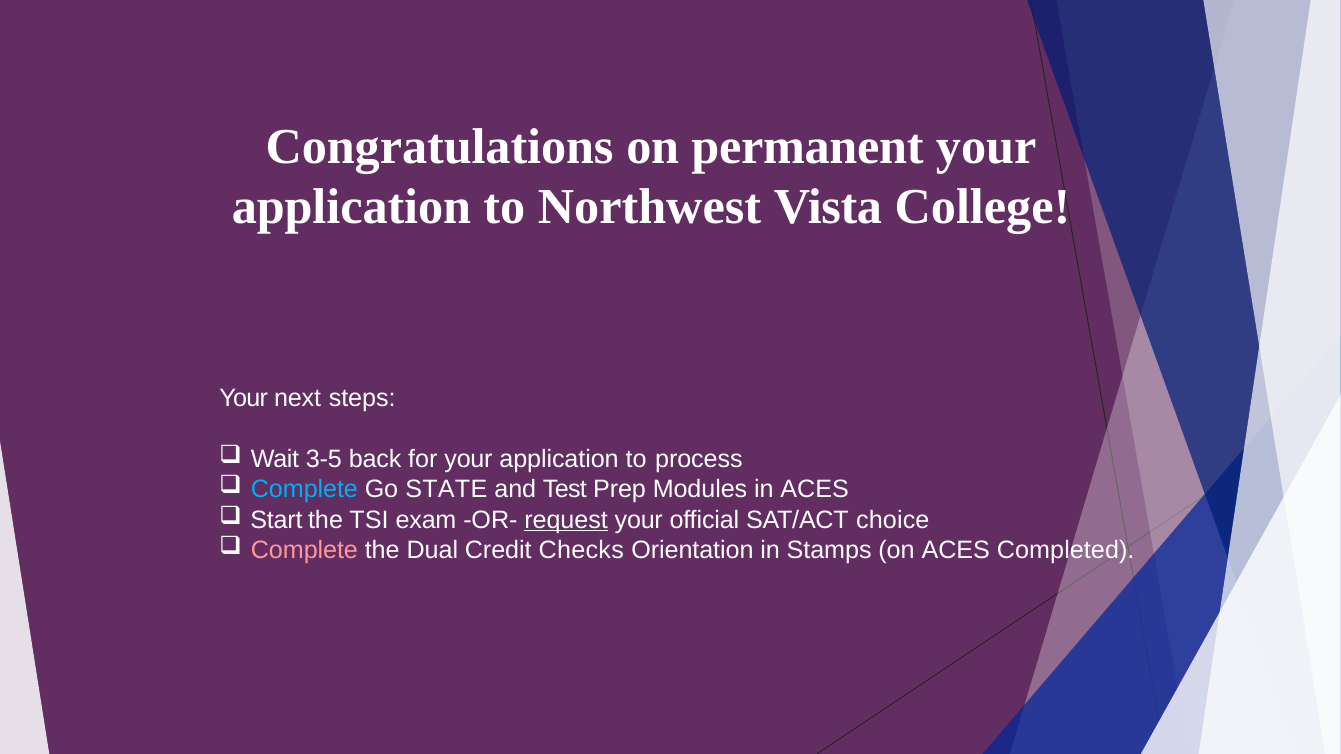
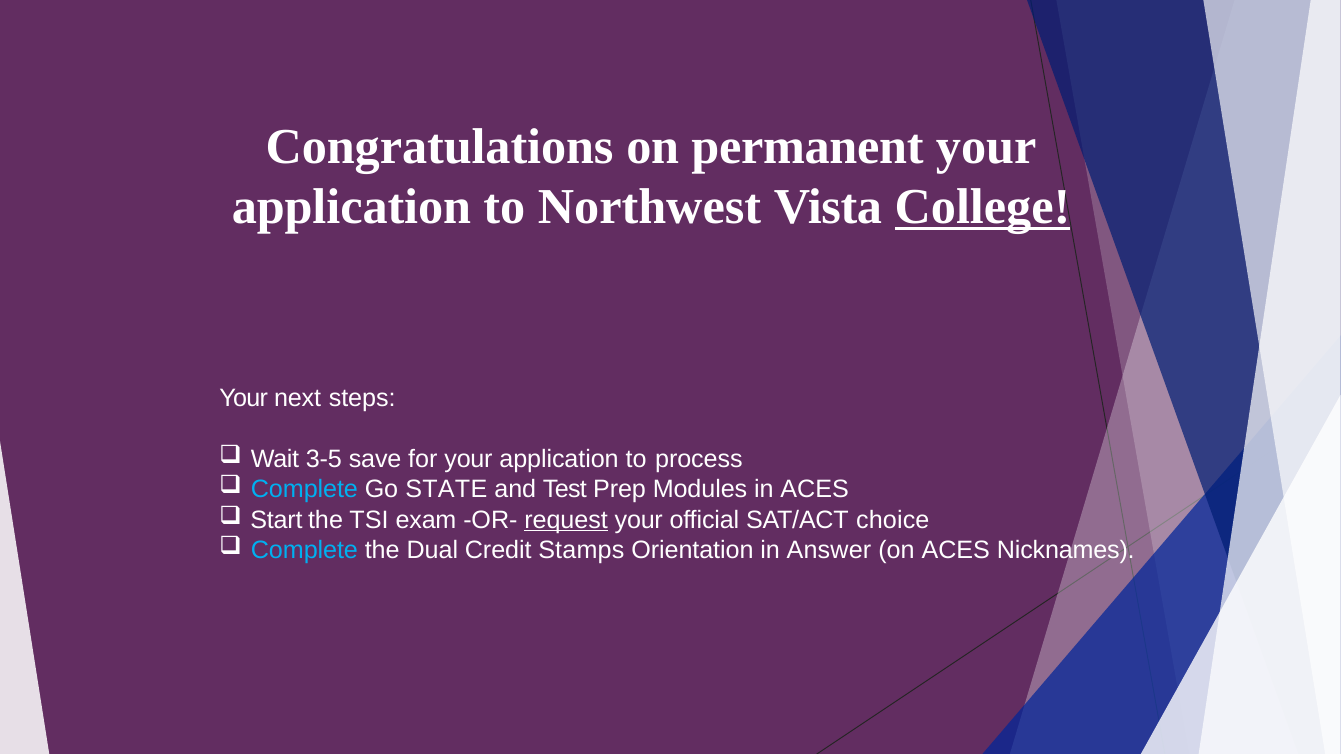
College underline: none -> present (982, 207)
back: back -> save (375, 460)
Complete colour: pink -> light blue (304, 550)
Checks: Checks -> Stamps (581, 550)
Stamps: Stamps -> Answer (829, 550)
Completed: Completed -> Nicknames (1066, 550)
